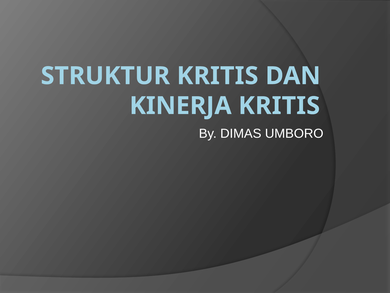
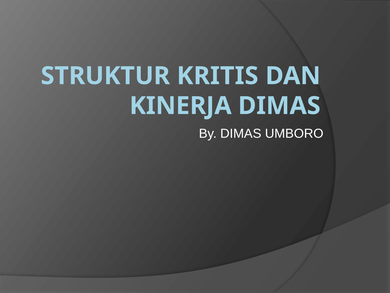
KINERJA KRITIS: KRITIS -> DIMAS (279, 106)
